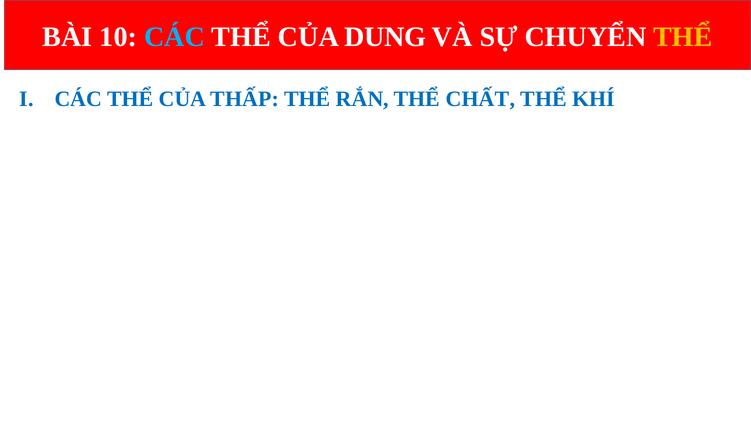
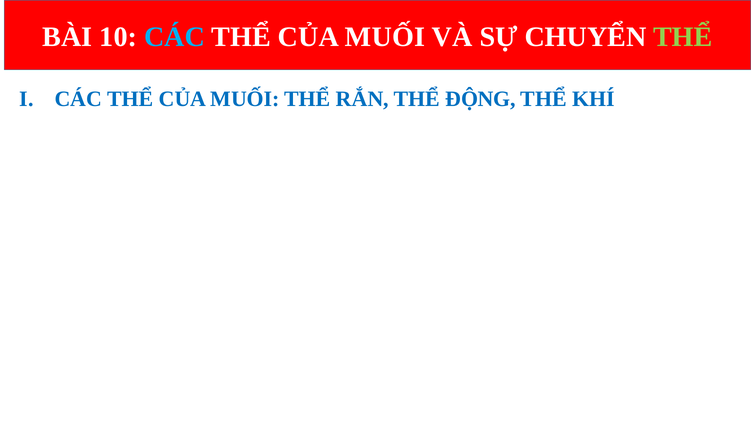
DUNG: DUNG -> MUỐI (385, 37)
THỂ colour: yellow -> light green (683, 37)
THẤP: THẤP -> MUỐI (245, 99)
CHẤT: CHẤT -> ĐỘNG (481, 99)
